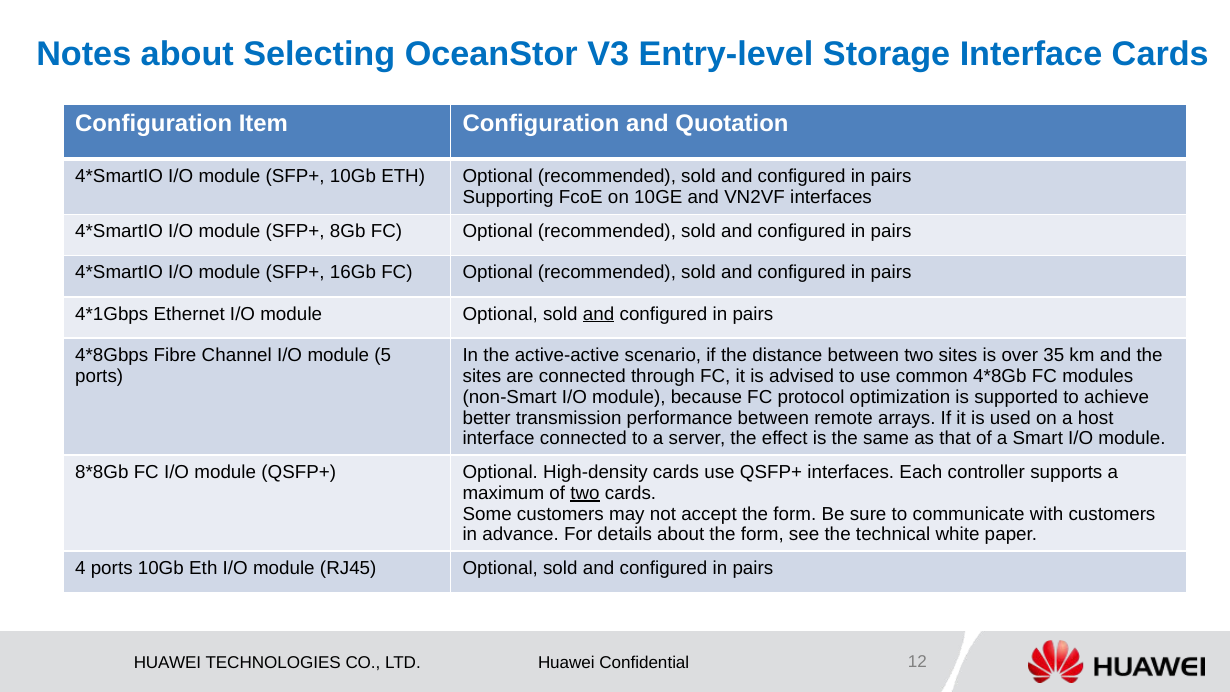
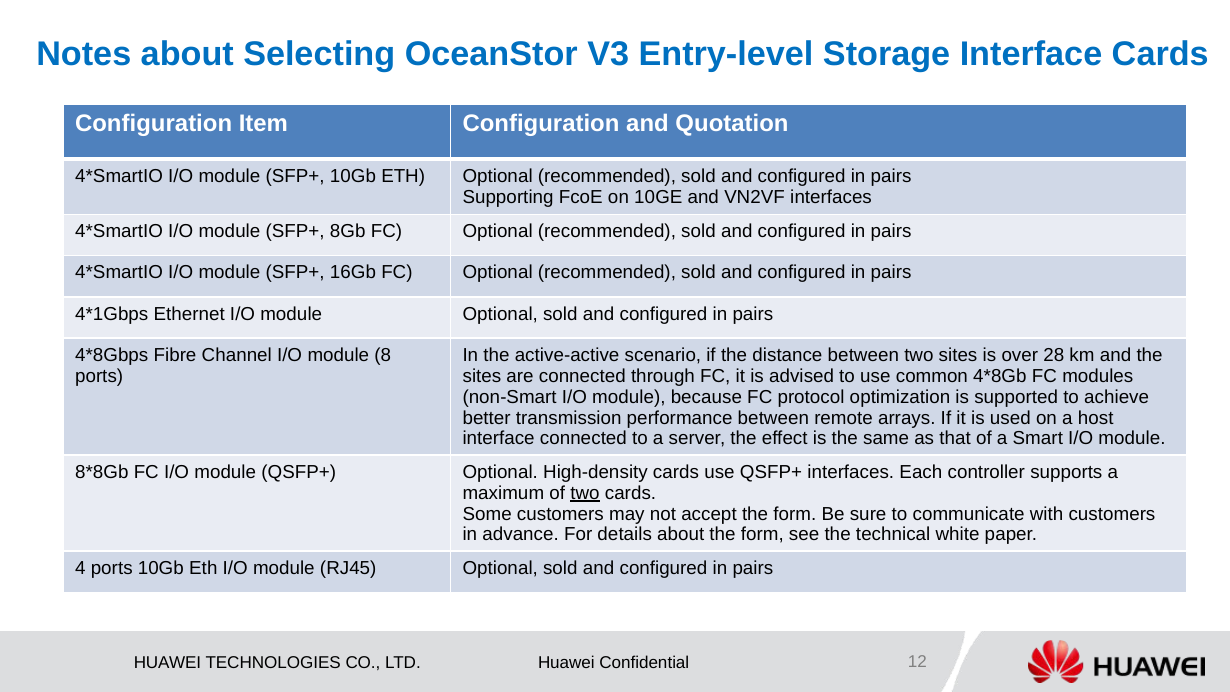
and underline: present -> none (599, 314)
5: 5 -> 8 (383, 355)
35: 35 -> 28 (1054, 355)
